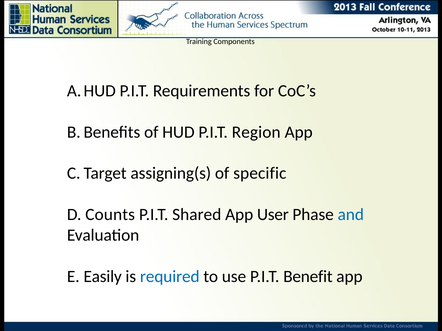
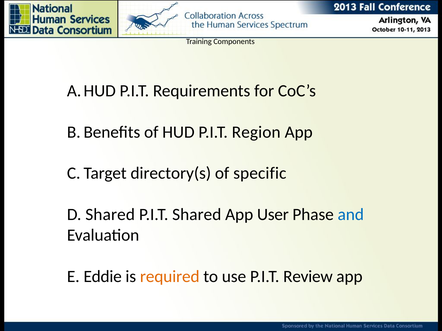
assigning(s: assigning(s -> directory(s (171, 174)
D Counts: Counts -> Shared (110, 215)
Easily: Easily -> Eddie (103, 277)
required colour: blue -> orange (170, 277)
Benefit: Benefit -> Review (308, 277)
